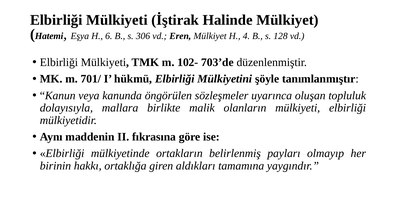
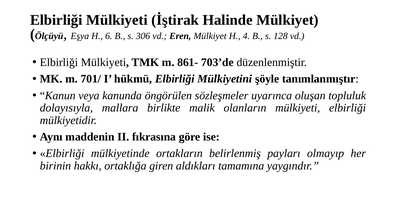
Hatemi: Hatemi -> Ölçüyü (49, 36)
102-: 102- -> 861- (188, 62)
